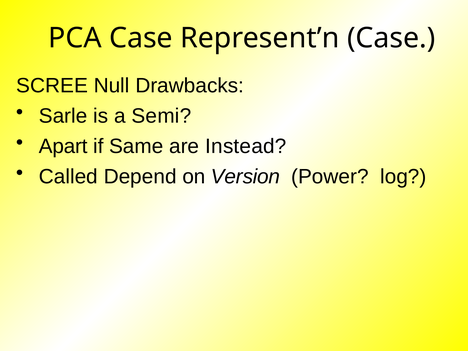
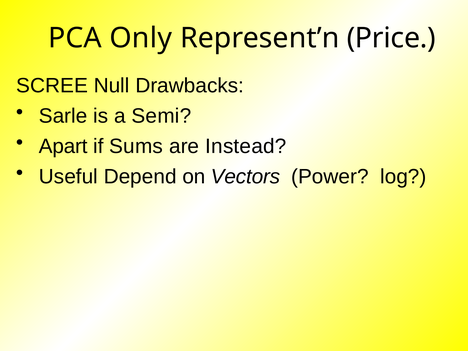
PCA Case: Case -> Only (141, 38)
Represent’n Case: Case -> Price (391, 38)
Same: Same -> Sums (136, 146)
Called: Called -> Useful (68, 177)
Version: Version -> Vectors (246, 177)
